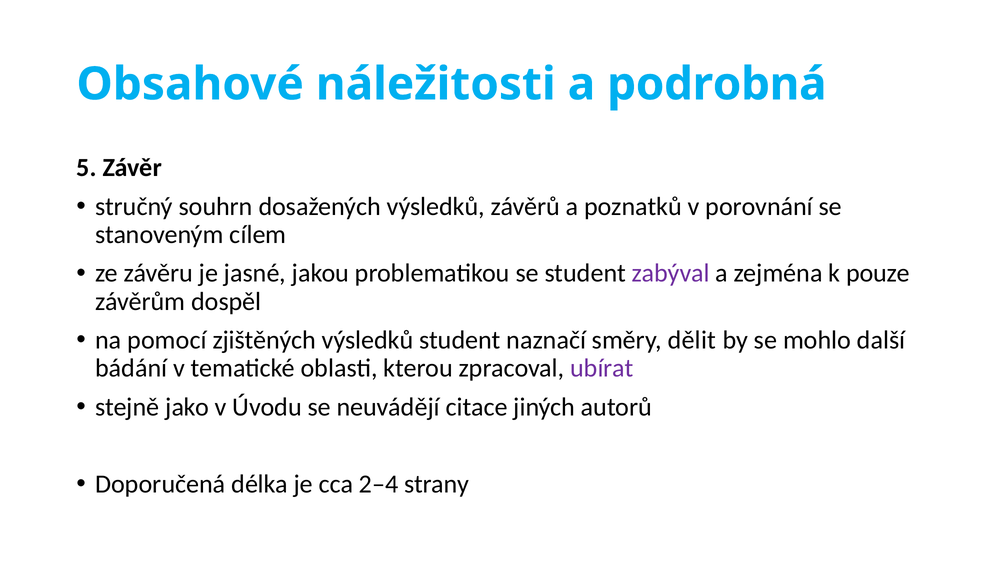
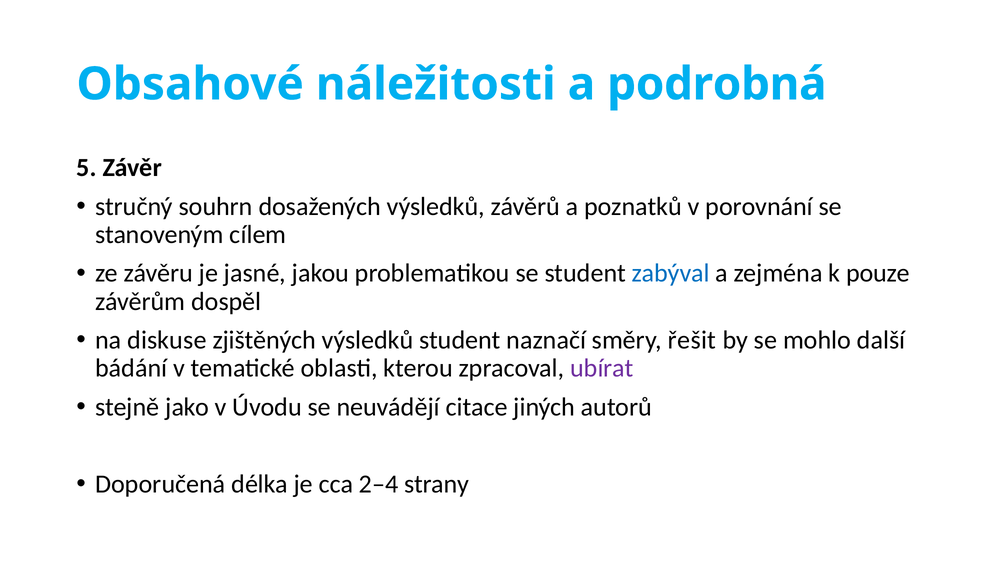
zabýval colour: purple -> blue (671, 273)
pomocí: pomocí -> diskuse (167, 340)
dělit: dělit -> řešit (692, 340)
